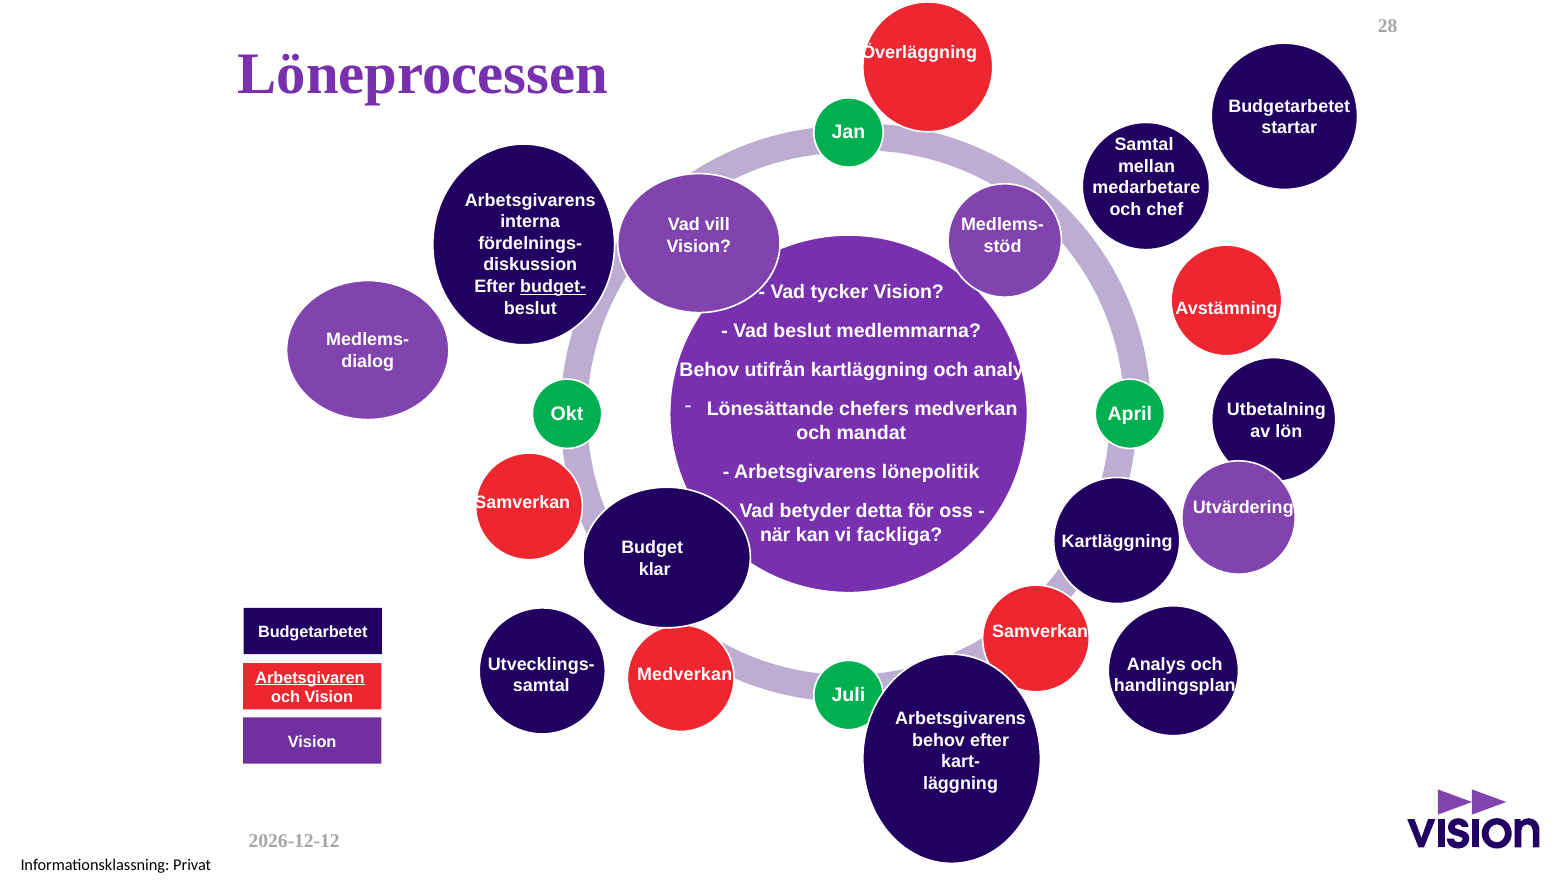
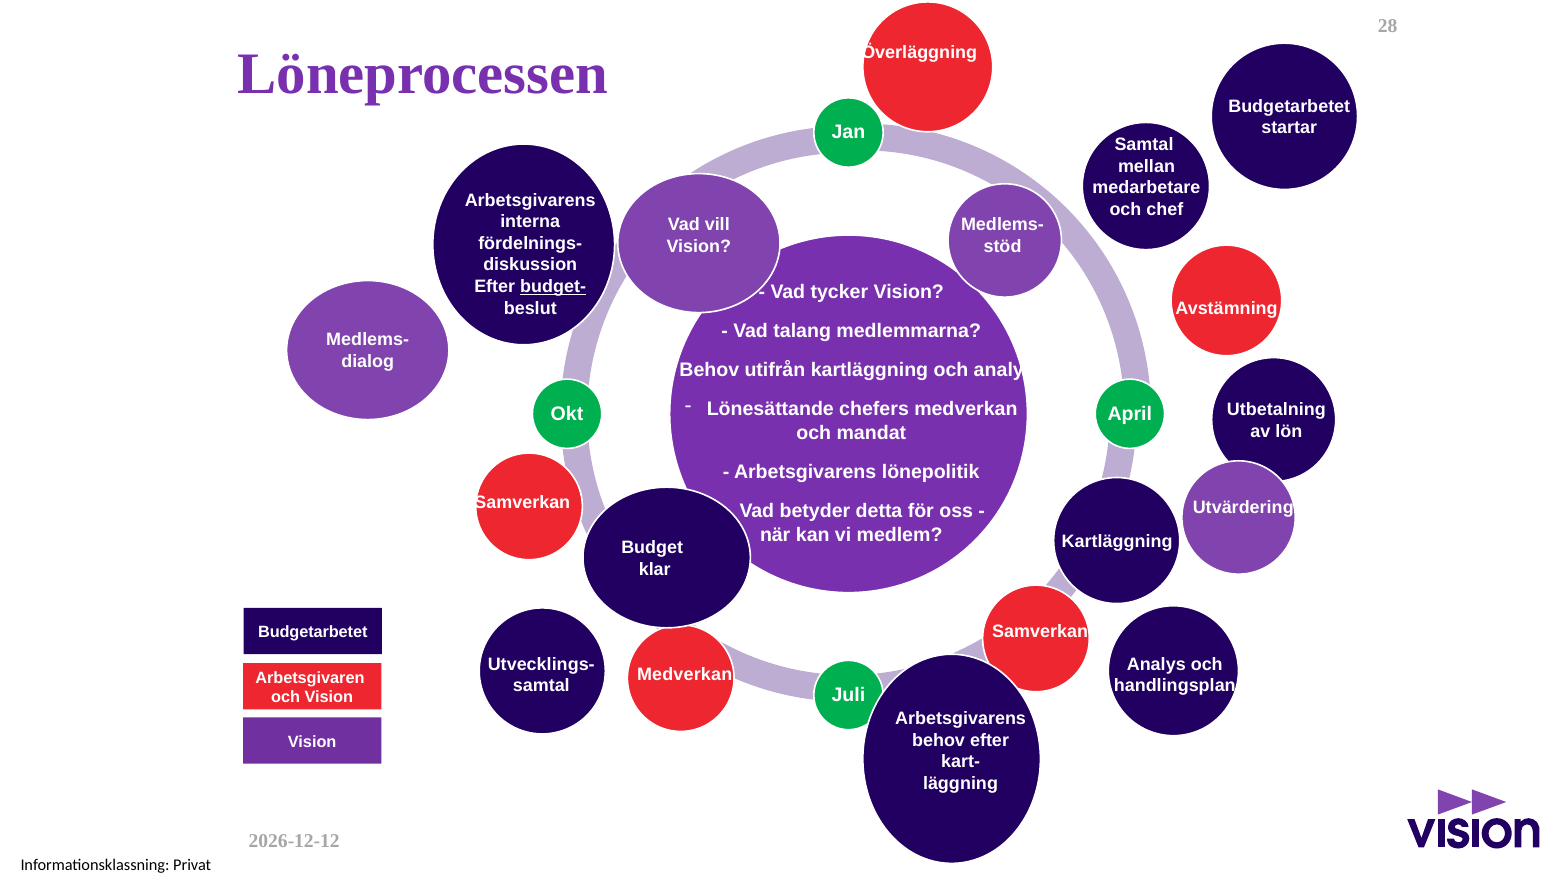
Vad beslut: beslut -> talang (802, 331)
fackliga: fackliga -> medlem (900, 535)
Arbetsgivaren underline: present -> none (310, 678)
